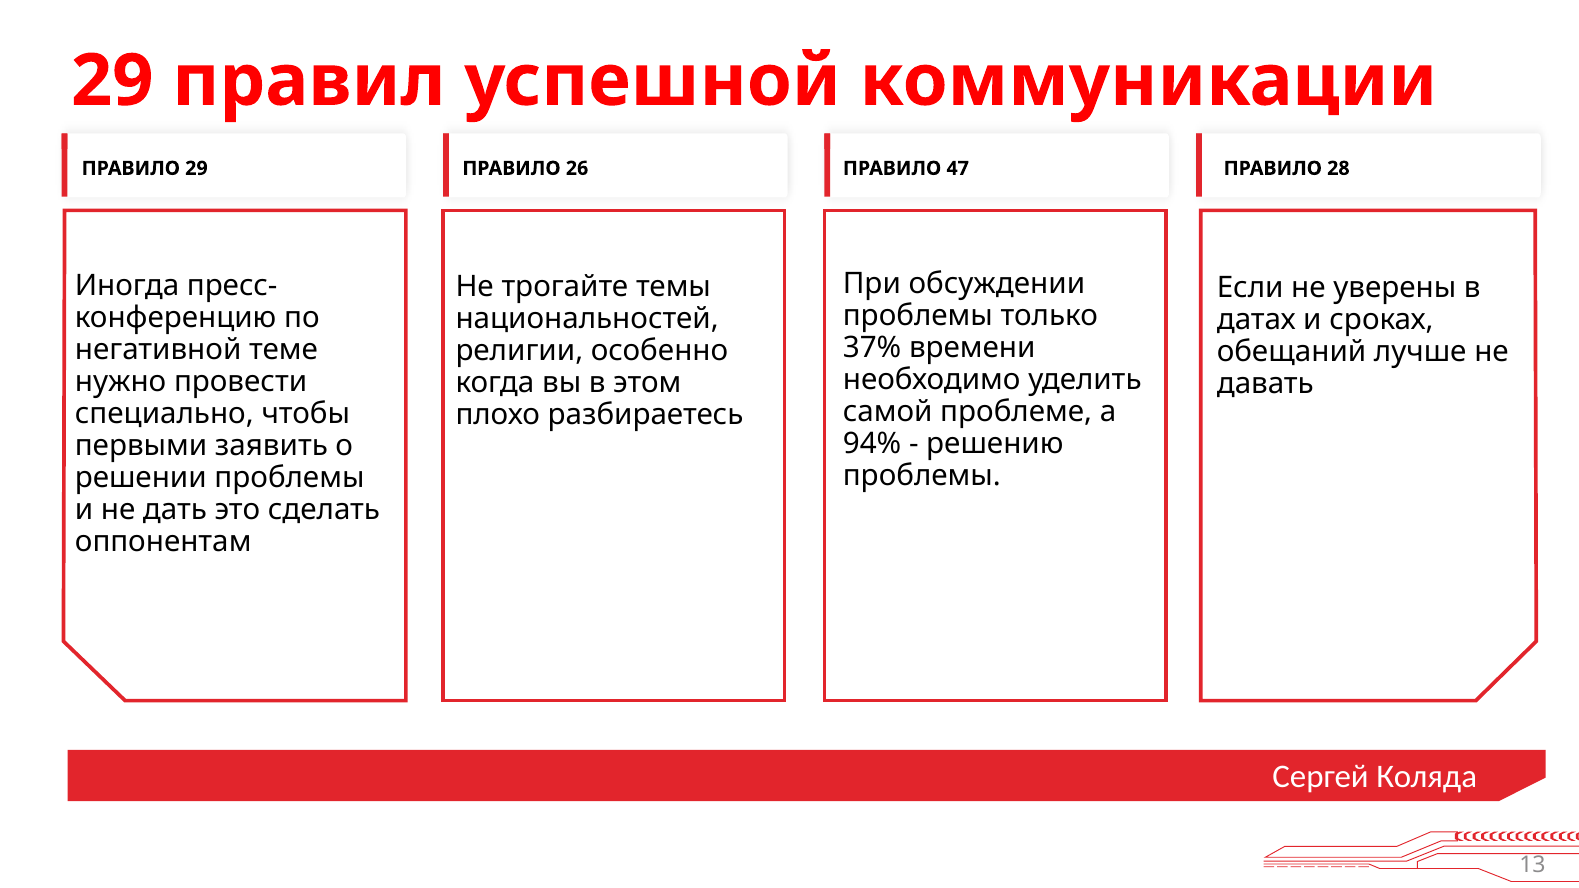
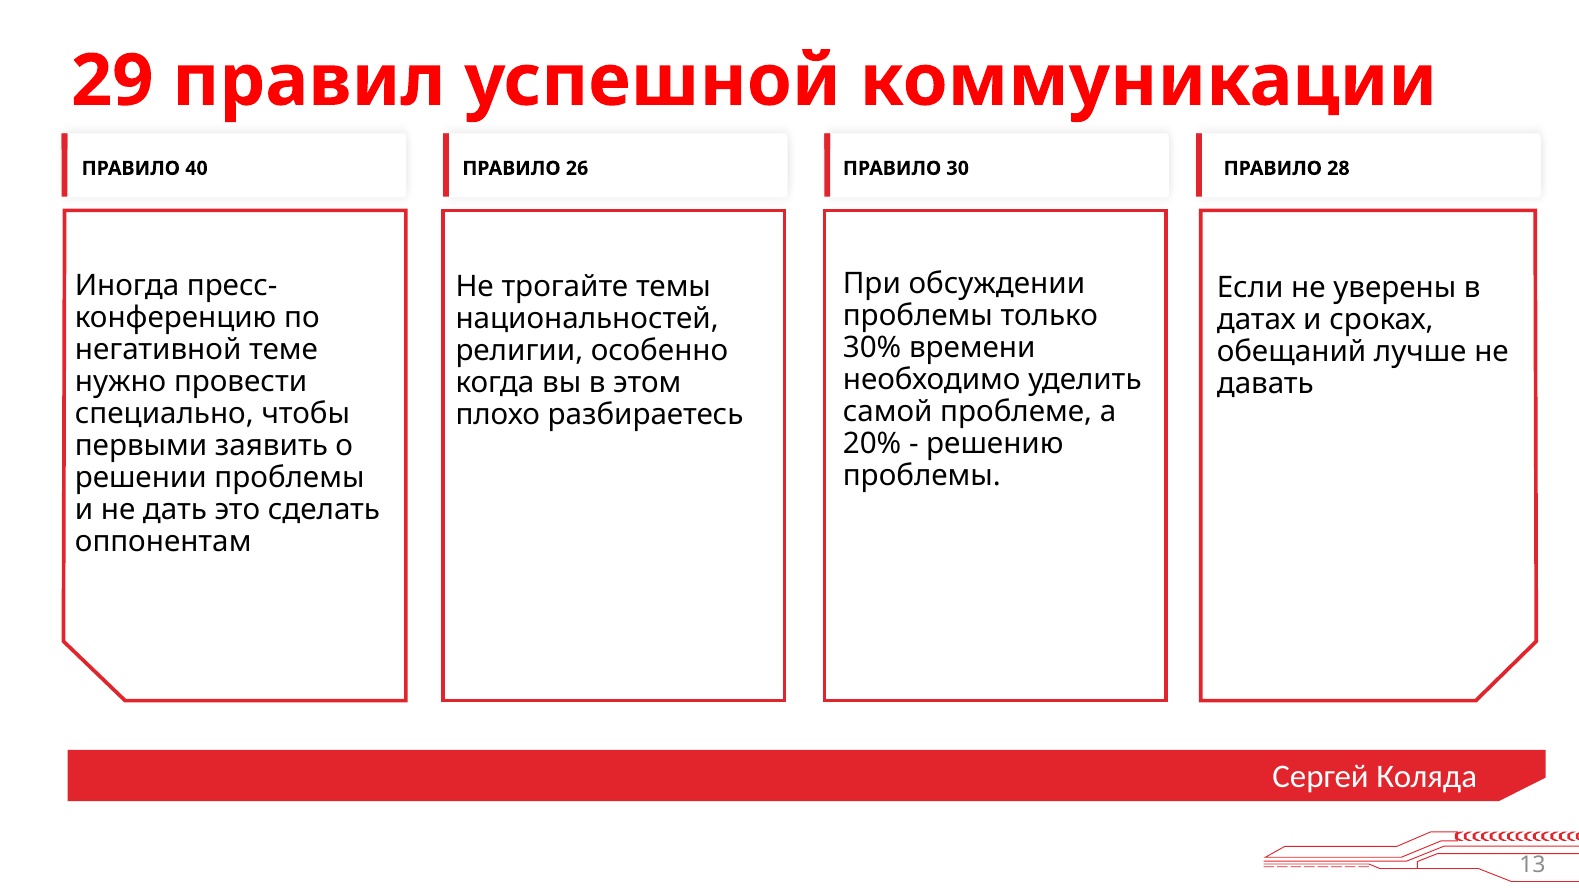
ПРАВИЛО 29: 29 -> 40 (196, 168)
47: 47 -> 30 (958, 168)
37%: 37% -> 30% (872, 348)
94%: 94% -> 20% (872, 444)
